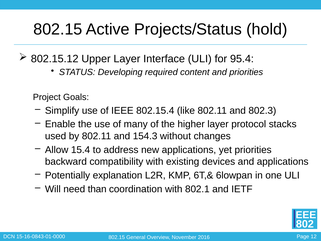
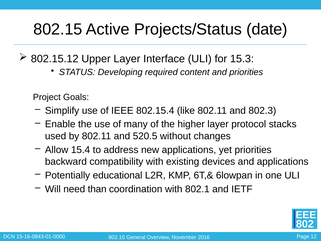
hold: hold -> date (267, 29)
95.4: 95.4 -> 15.3 (242, 59)
154.3: 154.3 -> 520.5 (145, 136)
explanation: explanation -> educational (118, 175)
